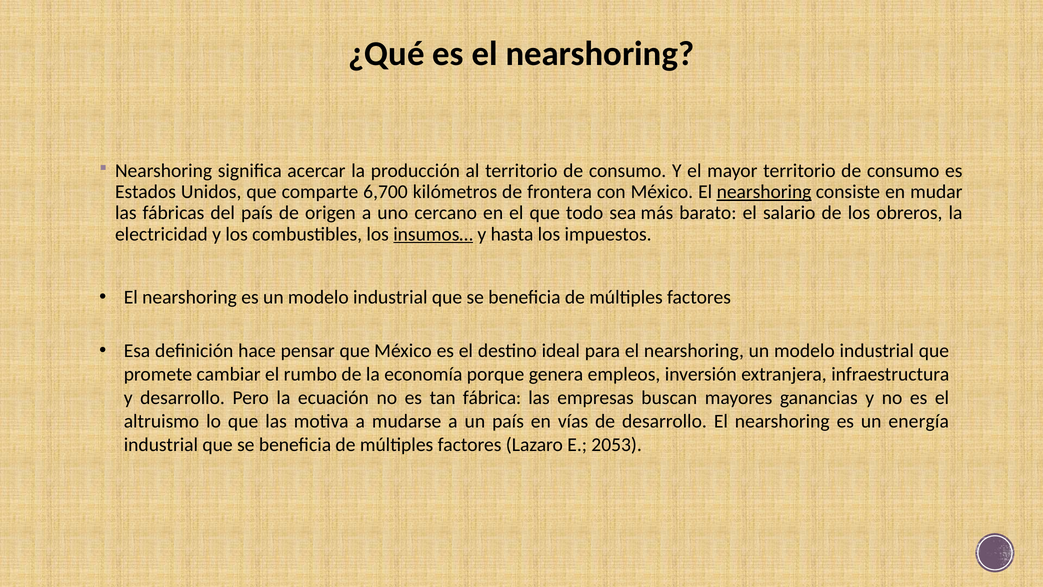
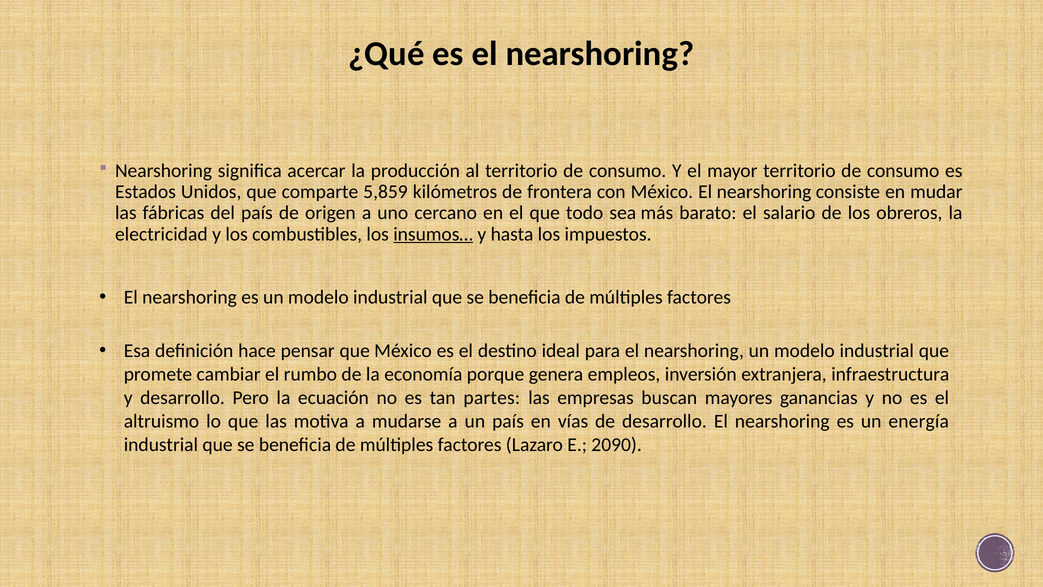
6,700: 6,700 -> 5,859 (385, 192)
nearshoring underline: present -> none (764, 192)
fábrica: fábrica -> partes (492, 398)
2053: 2053 -> 2090 (617, 445)
